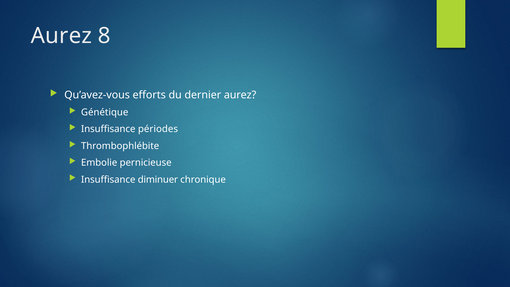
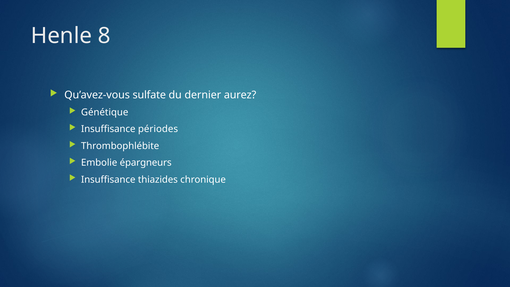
Aurez: Aurez -> Henle (61, 36)
efforts: efforts -> sulfate (149, 95)
pernicieuse: pernicieuse -> épargneurs (146, 163)
diminuer: diminuer -> thiazides (158, 179)
